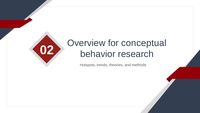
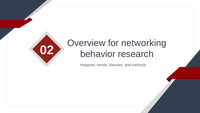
conceptual: conceptual -> networking (144, 43)
